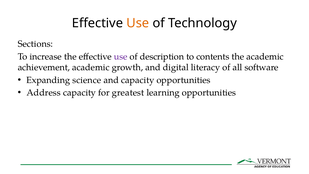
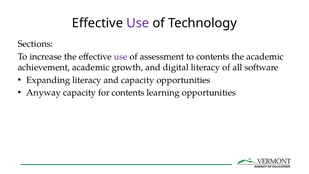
Use colour: orange -> purple (138, 23)
description: description -> assessment (162, 57)
Expanding science: science -> literacy (87, 80)
Address: Address -> Anyway (44, 93)
for greatest: greatest -> contents (128, 93)
